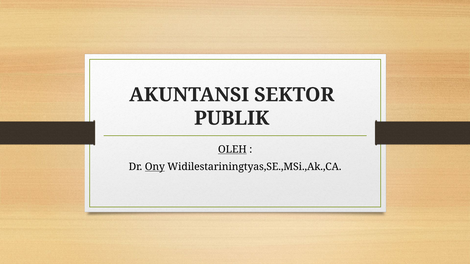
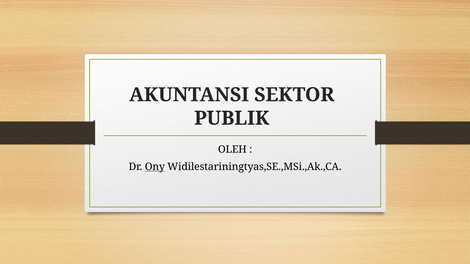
OLEH underline: present -> none (232, 150)
